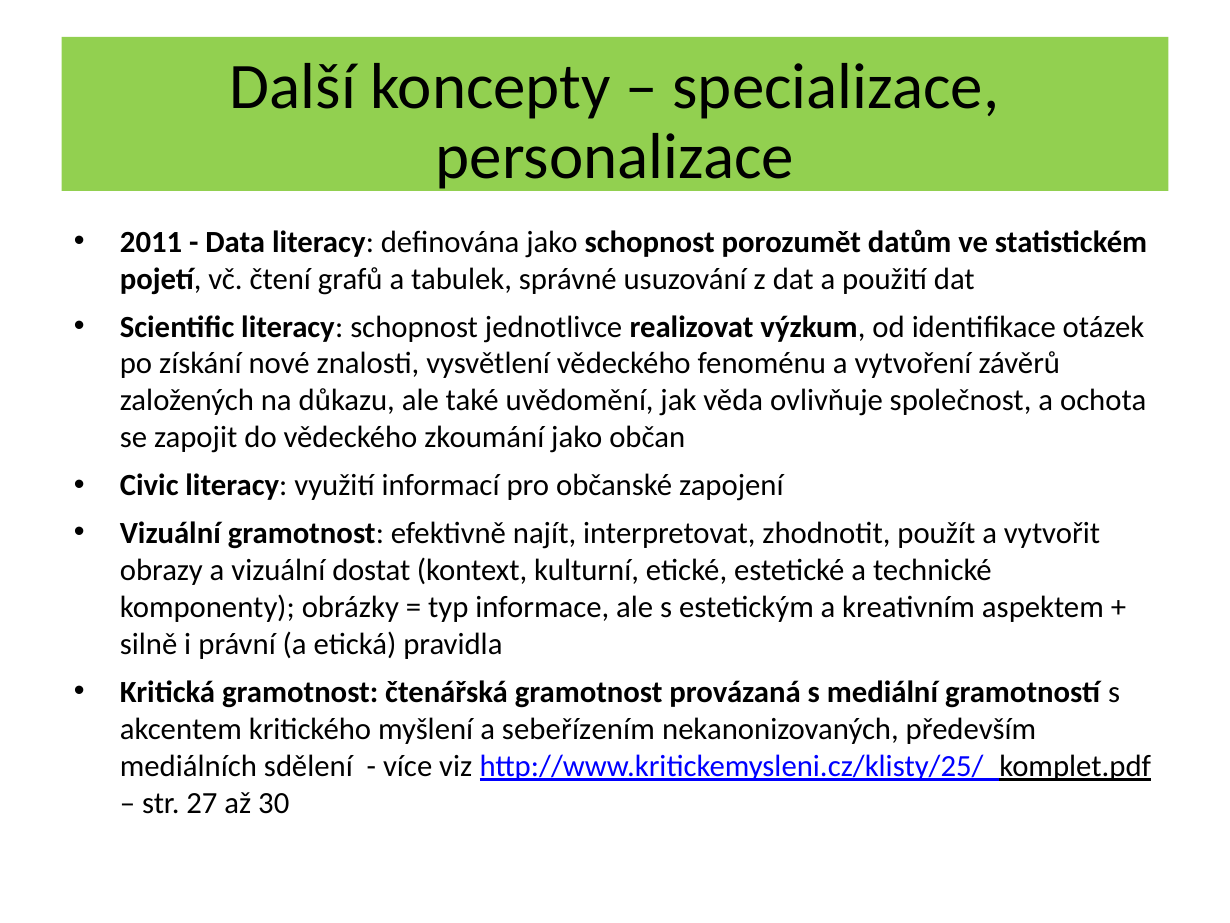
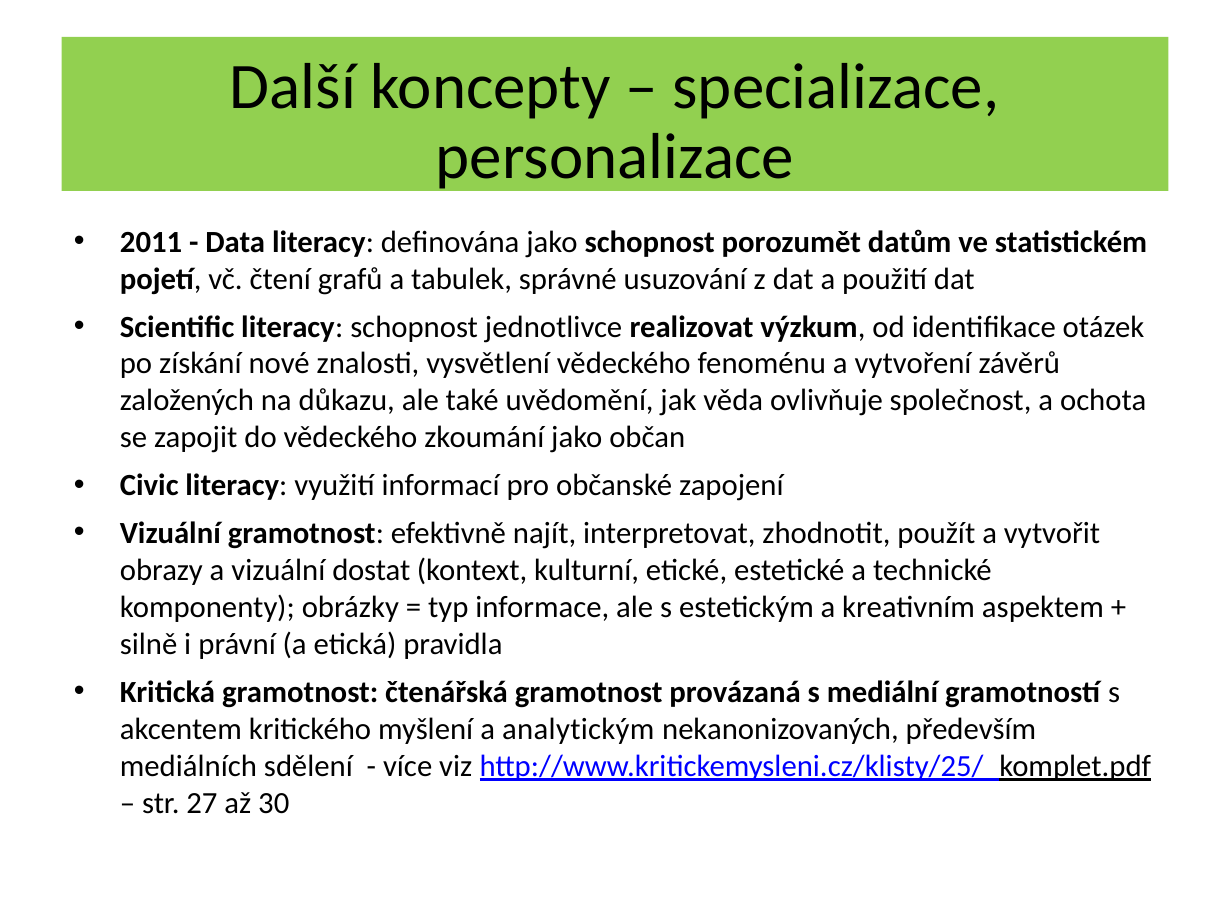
sebeřízením: sebeřízením -> analytickým (578, 729)
